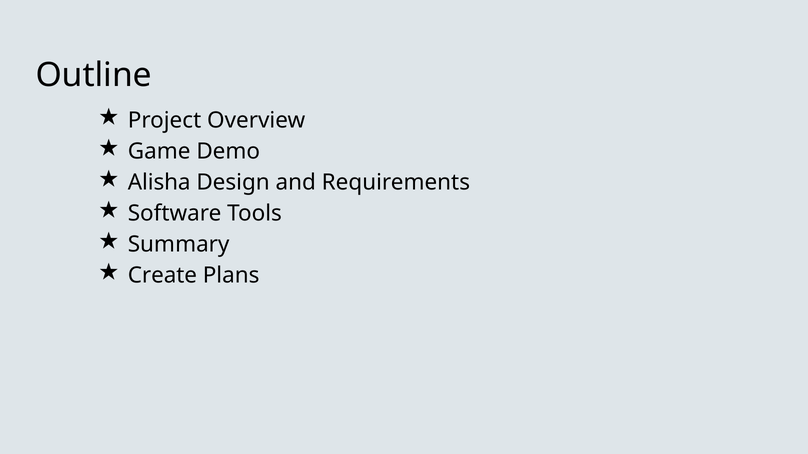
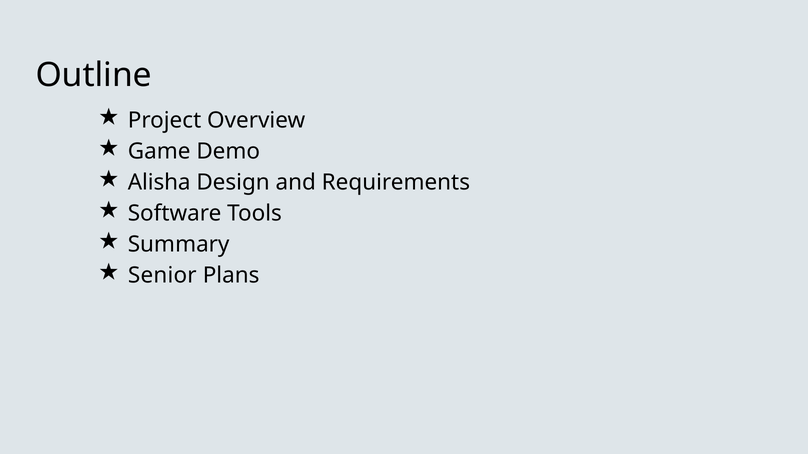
Create: Create -> Senior (162, 276)
